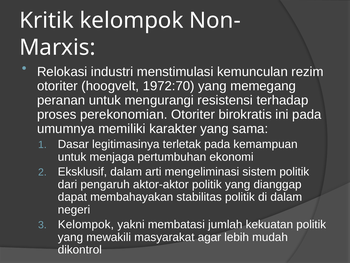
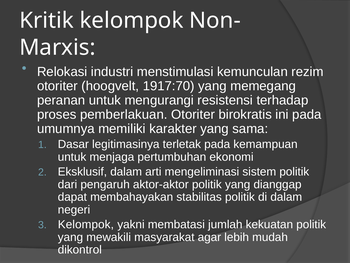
1972:70: 1972:70 -> 1917:70 (169, 86)
perekonomian: perekonomian -> pemberlakuan (124, 114)
